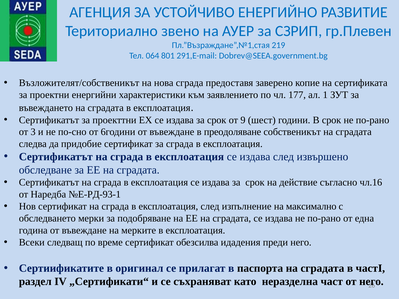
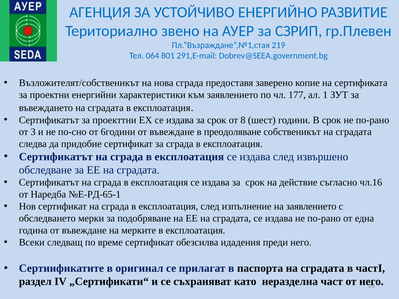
9: 9 -> 8 (243, 120)
№Е-РД-93-1: №Е-РД-93-1 -> №Е-РД-65-1 (95, 195)
на максимално: максимално -> заявлението (311, 207)
